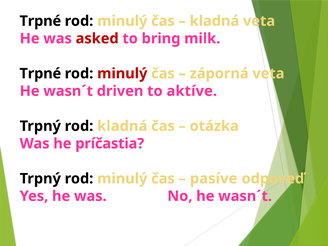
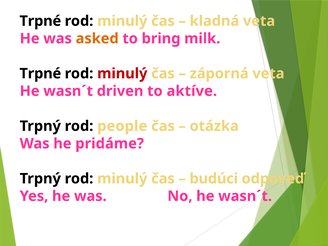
asked colour: red -> orange (97, 39)
rod kladná: kladná -> people (122, 126)
príčastia: príčastia -> pridáme (110, 144)
pasíve: pasíve -> budúci (214, 179)
